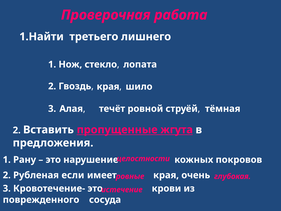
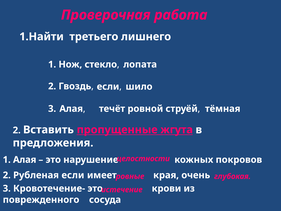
края: края -> если (108, 86)
1 Рану: Рану -> Алая (25, 160)
